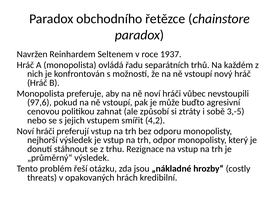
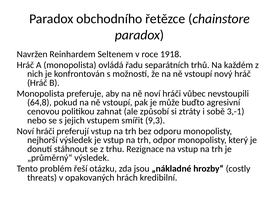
1937: 1937 -> 1918 (171, 54)
97,6: 97,6 -> 64,8 (39, 103)
3,-5: 3,-5 -> 3,-1 (236, 112)
4,2: 4,2 -> 9,3 (155, 121)
